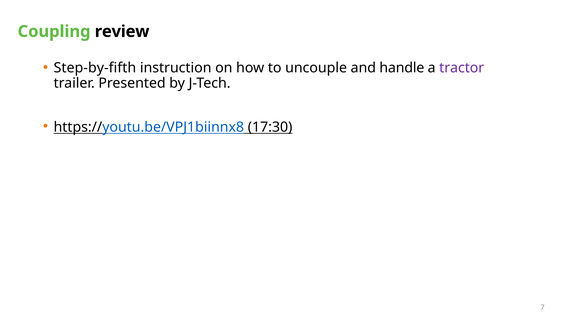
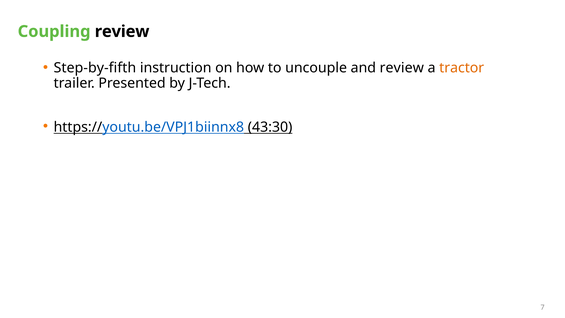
and handle: handle -> review (402, 68)
tractor colour: purple -> orange (462, 68)
17:30: 17:30 -> 43:30 (270, 127)
